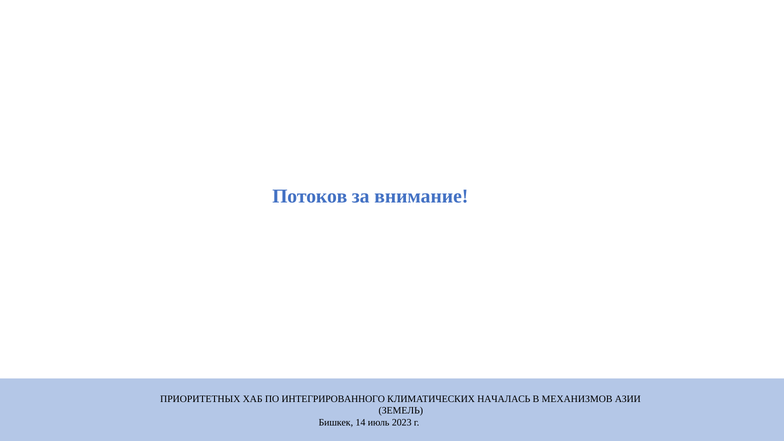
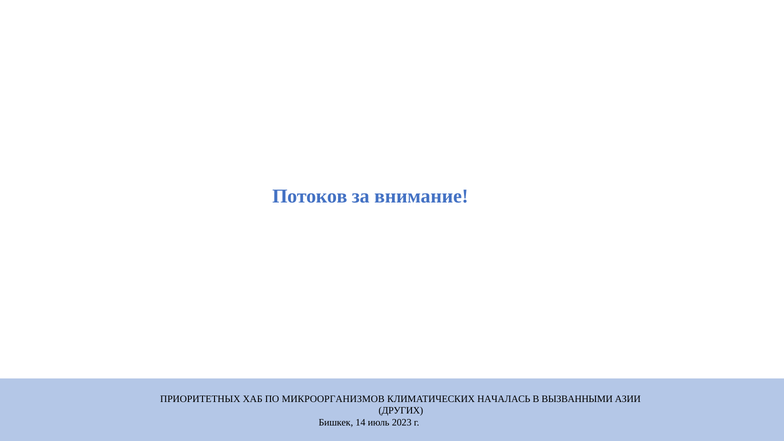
ИНТЕГРИРОВАННОГО: ИНТЕГРИРОВАННОГО -> МИКРООРГАНИЗМОВ (333, 399)
МЕХАНИЗМОВ: МЕХАНИЗМОВ -> ВЫЗВАННЫМИ (577, 399)
ЗЕМЕЛЬ: ЗЕМЕЛЬ -> ДРУГИХ (401, 411)
